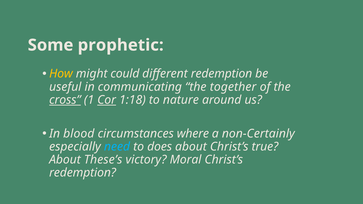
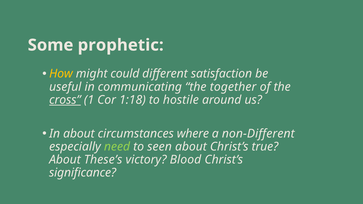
different redemption: redemption -> satisfaction (221, 74)
Cor underline: present -> none (107, 100)
nature: nature -> hostile (181, 100)
In blood: blood -> about (79, 134)
non-Certainly: non-Certainly -> non-Different (258, 134)
need colour: light blue -> light green (117, 147)
does: does -> seen (160, 147)
Moral: Moral -> Blood (185, 160)
redemption: redemption -> significance (83, 173)
